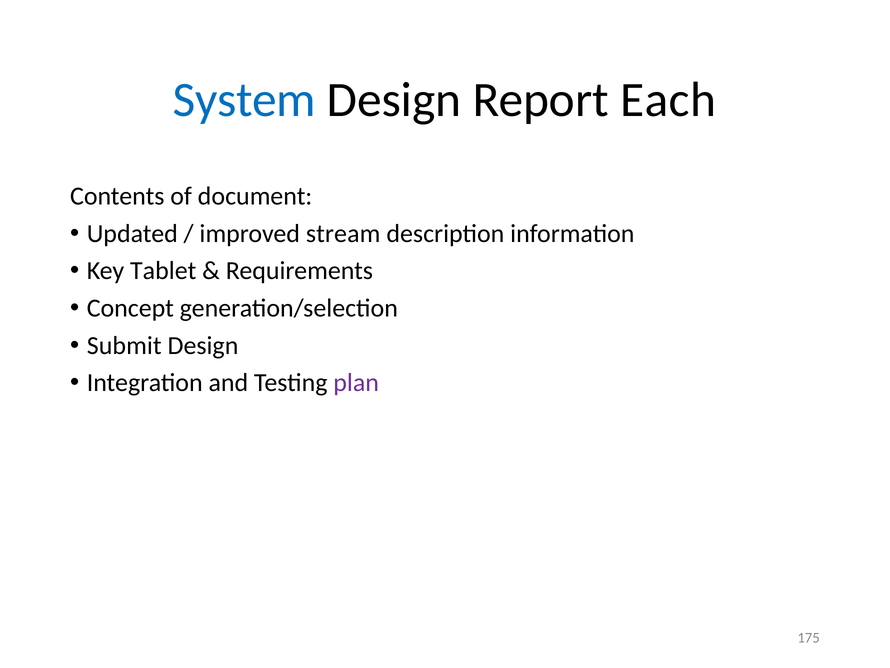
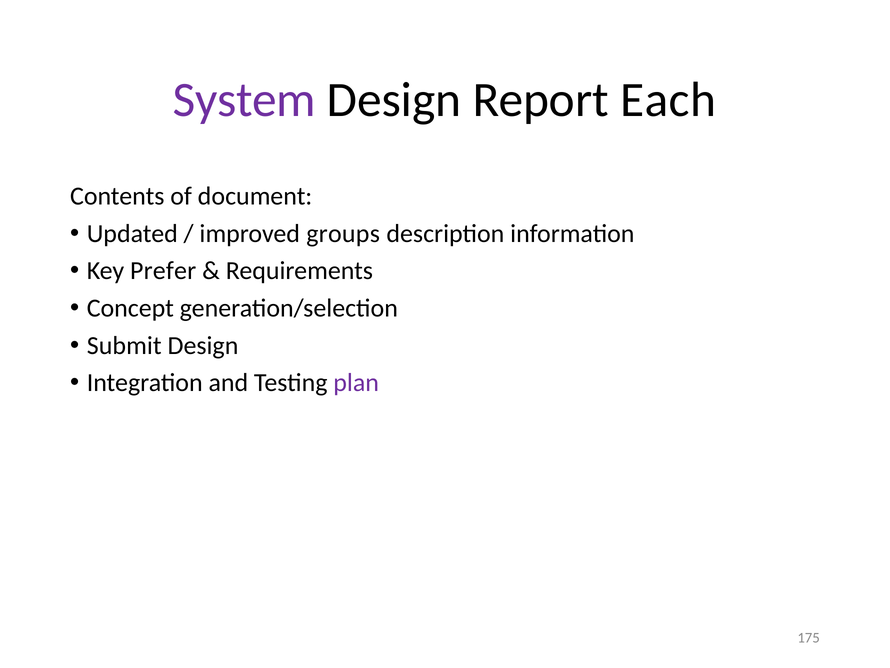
System colour: blue -> purple (244, 100)
stream: stream -> groups (343, 233)
Tablet: Tablet -> Prefer (163, 271)
